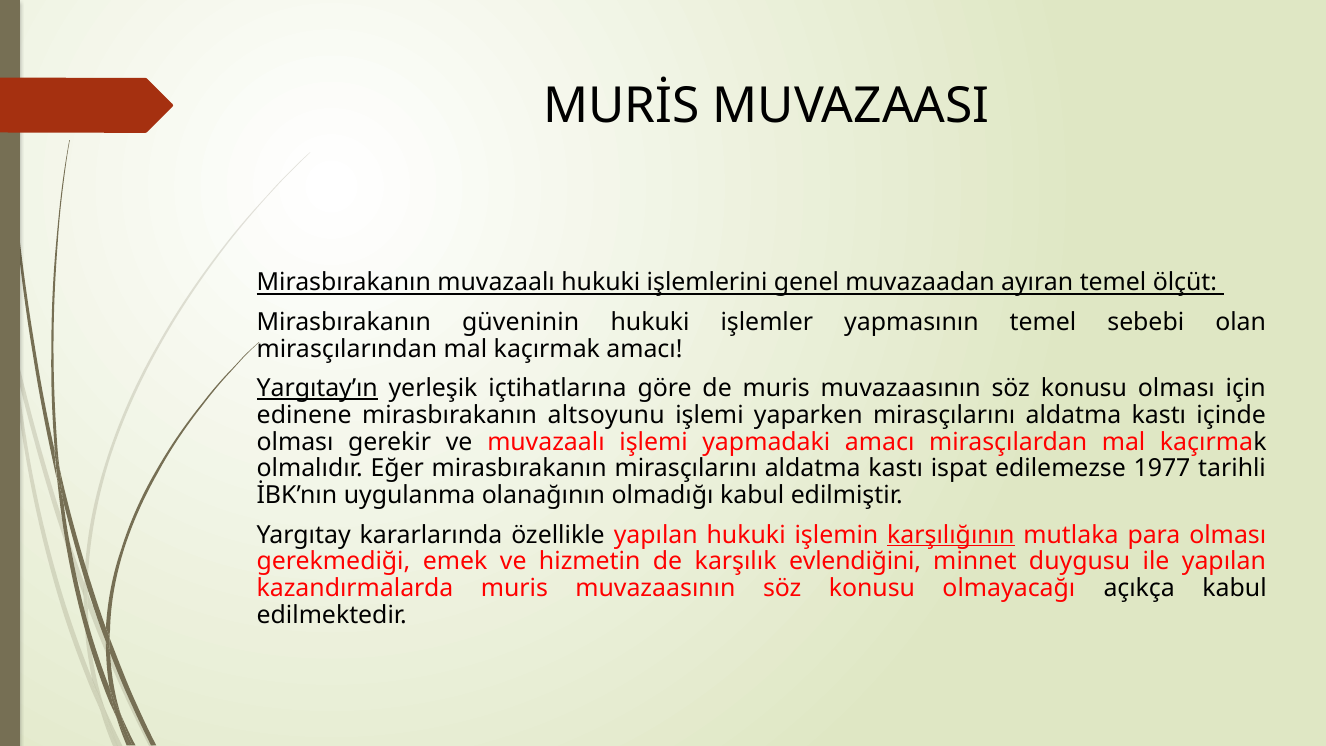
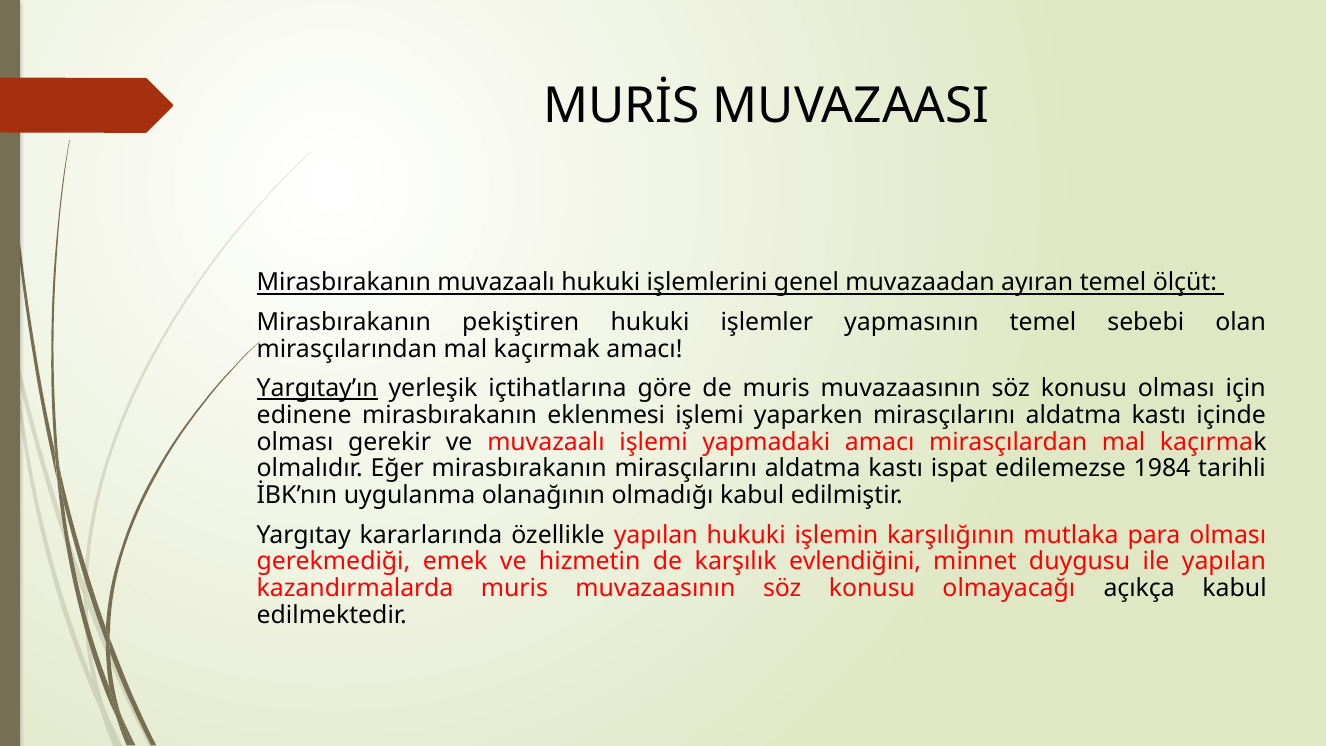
güveninin: güveninin -> pekiştiren (521, 322)
altsoyunu: altsoyunu -> eklenmesi (606, 415)
1977: 1977 -> 1984 (1162, 469)
karşılığının underline: present -> none (951, 535)
